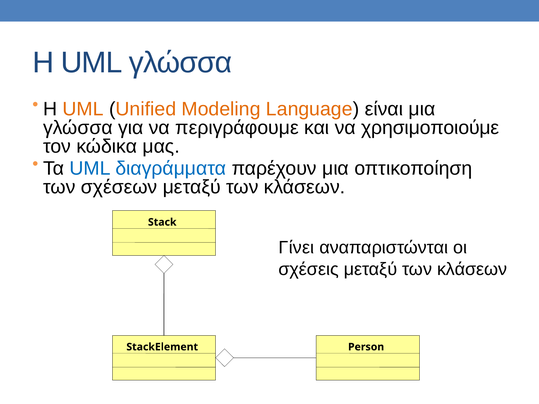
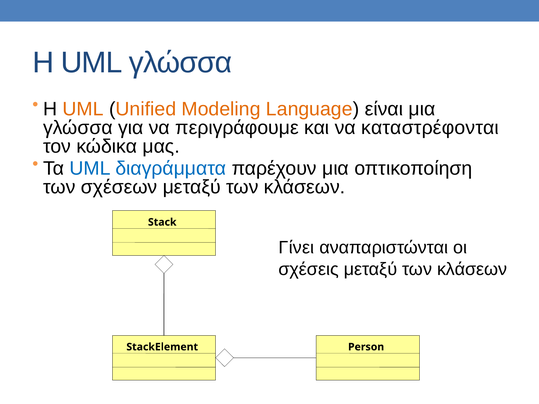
χρησιμοποιούμε: χρησιμοποιούμε -> καταστρέφονται (430, 128)
